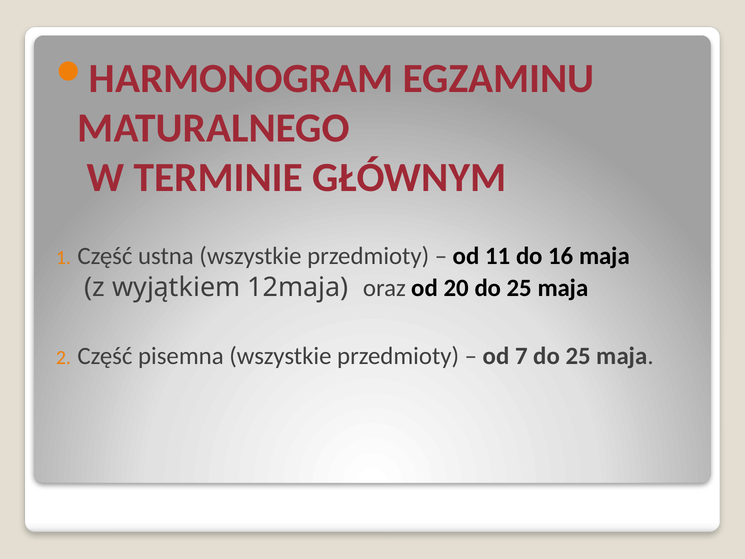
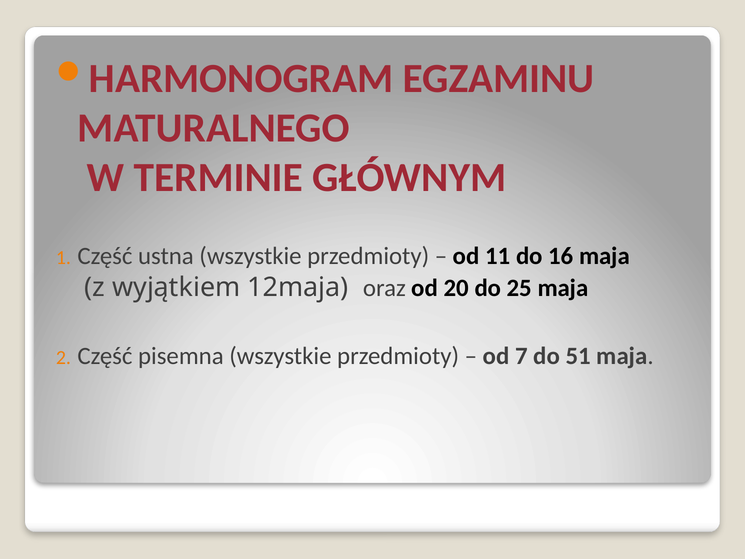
7 do 25: 25 -> 51 (578, 356)
